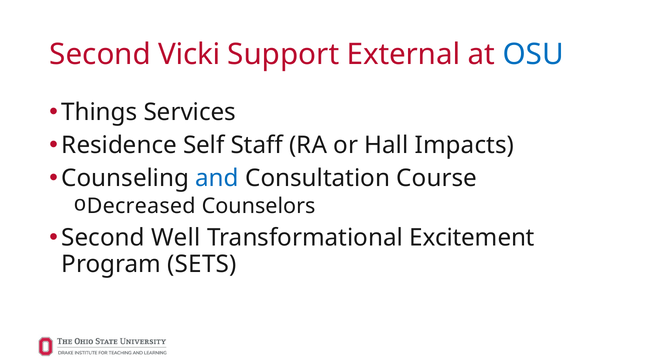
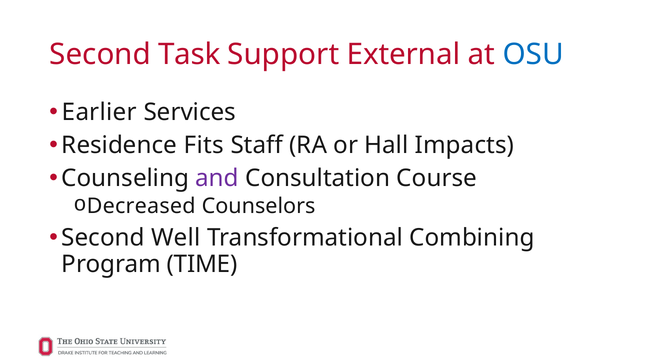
Vicki: Vicki -> Task (189, 54)
Things: Things -> Earlier (99, 112)
Self: Self -> Fits (204, 145)
and colour: blue -> purple (217, 178)
Excitement: Excitement -> Combining (472, 238)
SETS: SETS -> TIME (202, 264)
